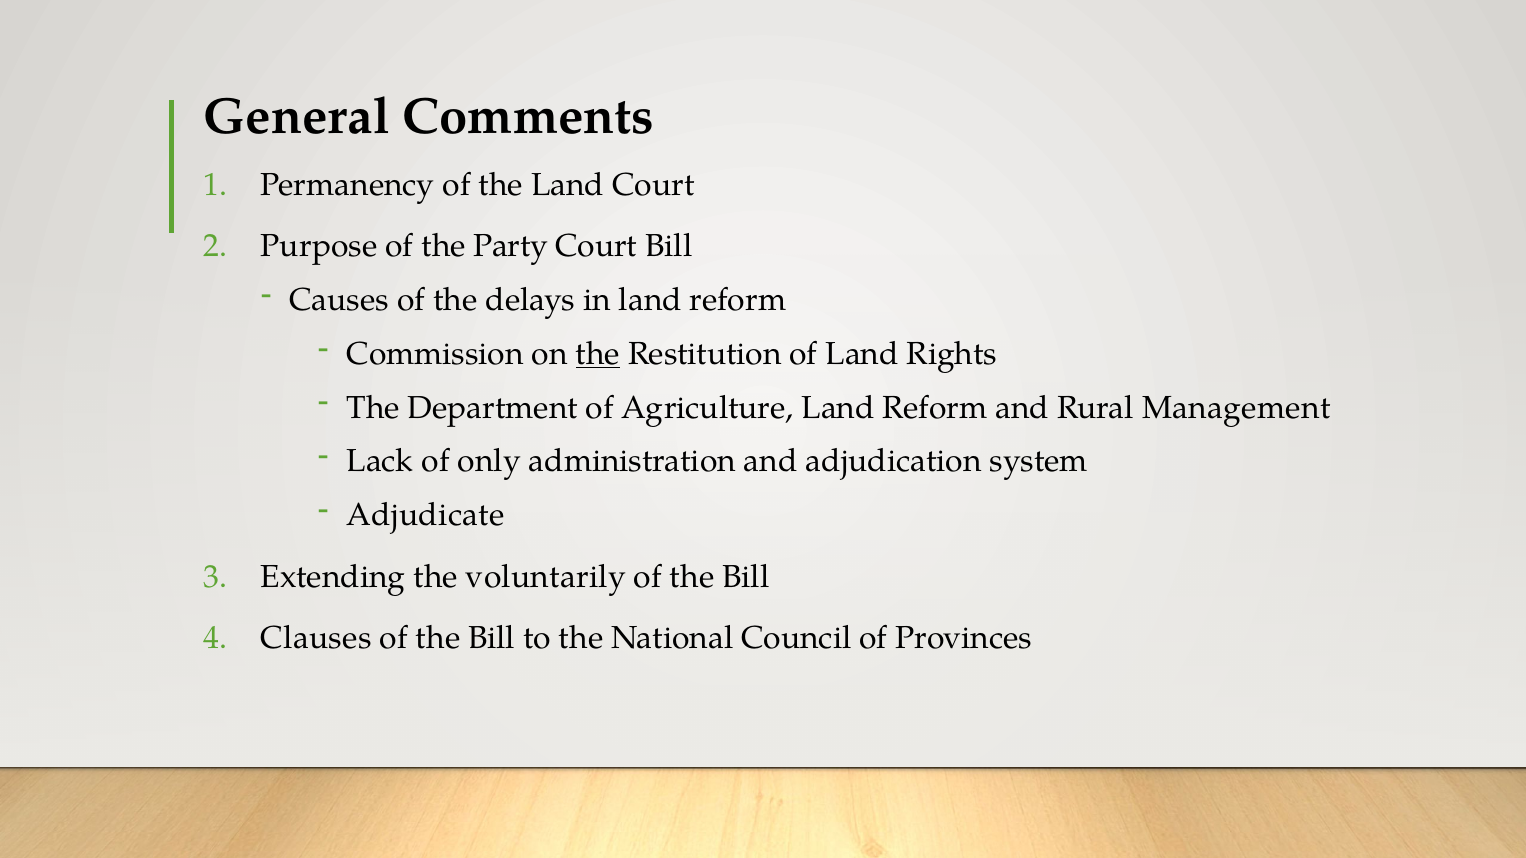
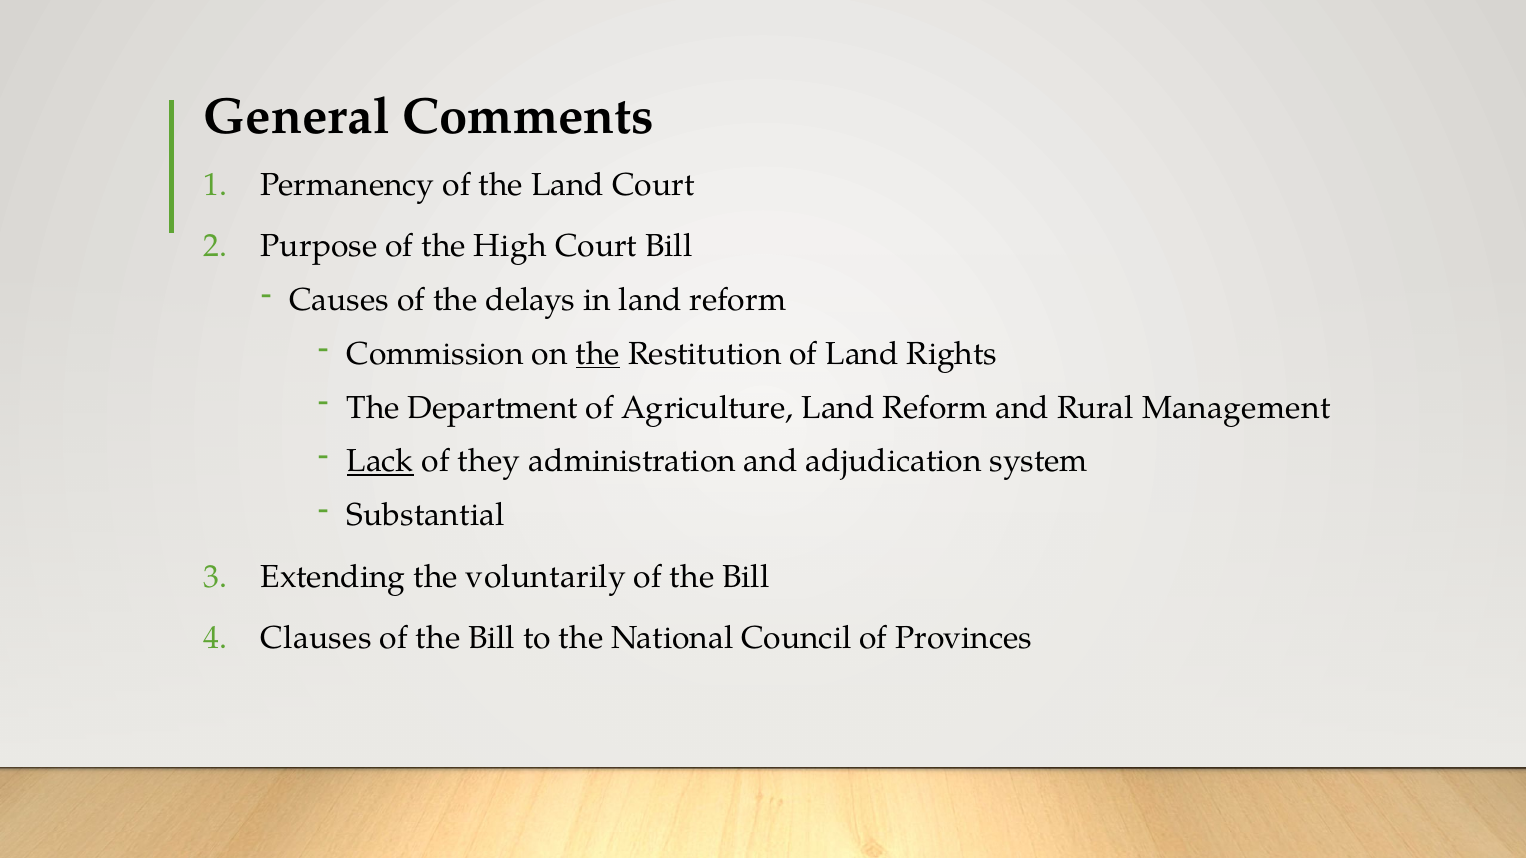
Party: Party -> High (510, 246)
Lack underline: none -> present (380, 461)
only: only -> they (489, 461)
Adjudicate: Adjudicate -> Substantial (426, 515)
